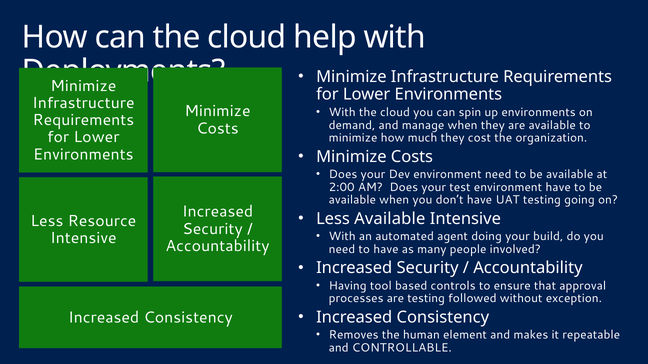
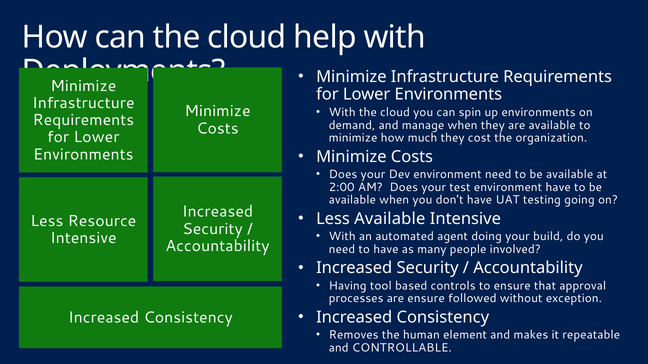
are testing: testing -> ensure (426, 299)
